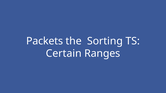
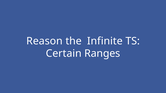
Packets: Packets -> Reason (44, 41)
Sorting: Sorting -> Infinite (105, 41)
